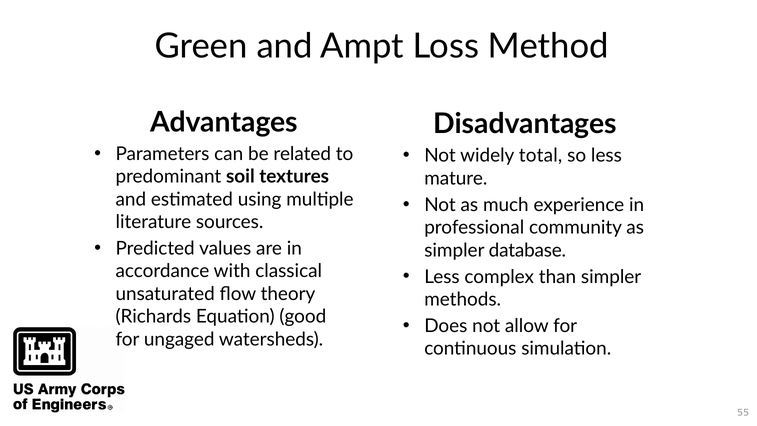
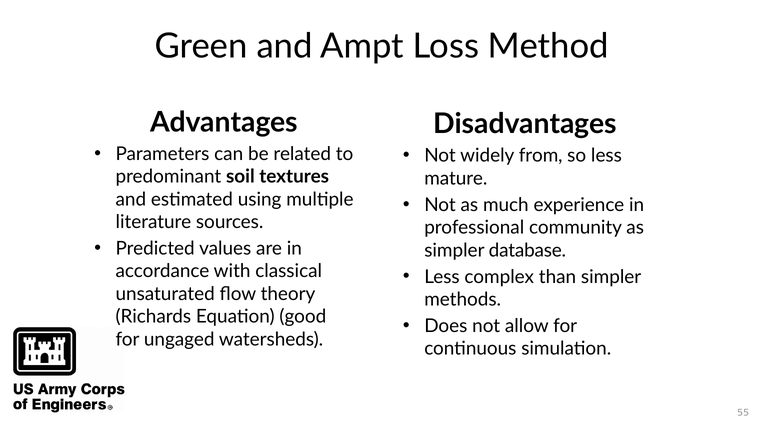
total: total -> from (541, 156)
